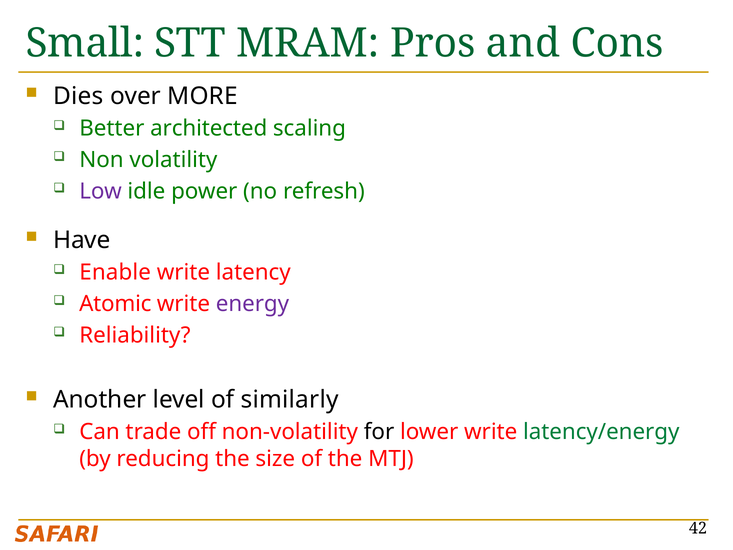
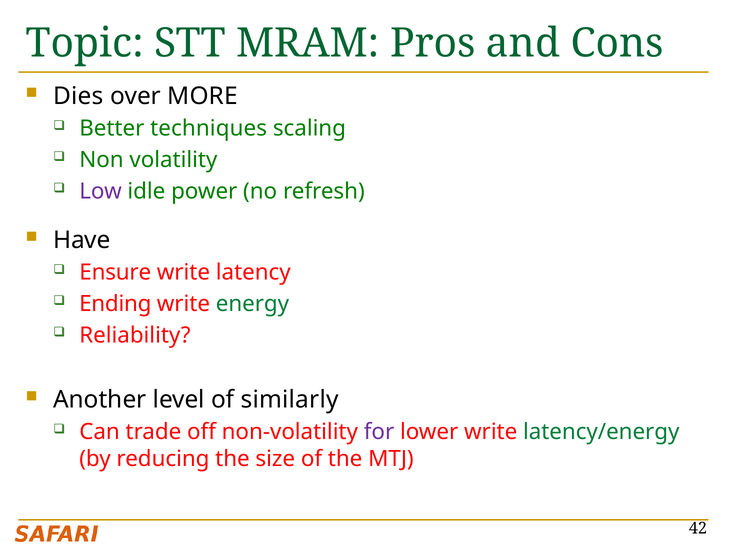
Small: Small -> Topic (85, 43)
architected: architected -> techniques (209, 128)
Enable: Enable -> Ensure (115, 272)
Atomic: Atomic -> Ending (115, 304)
energy colour: purple -> green (252, 304)
for colour: black -> purple (379, 432)
